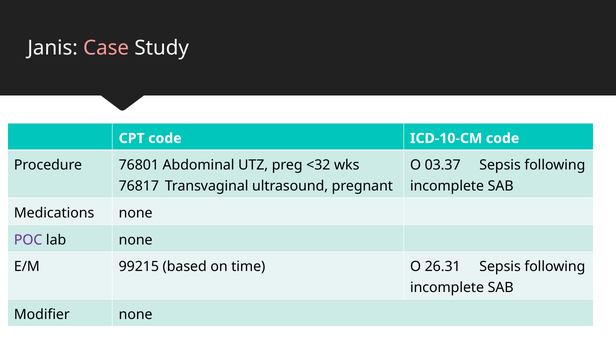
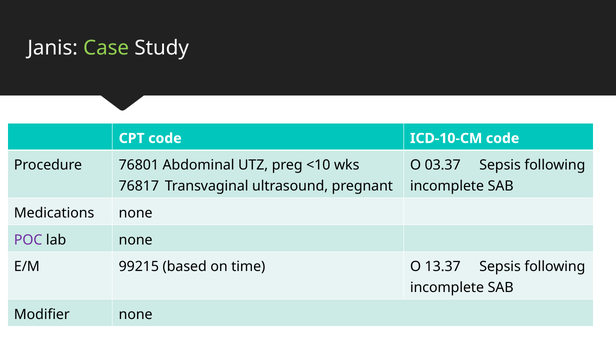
Case colour: pink -> light green (106, 48)
<32: <32 -> <10 (318, 165)
26.31: 26.31 -> 13.37 (443, 266)
